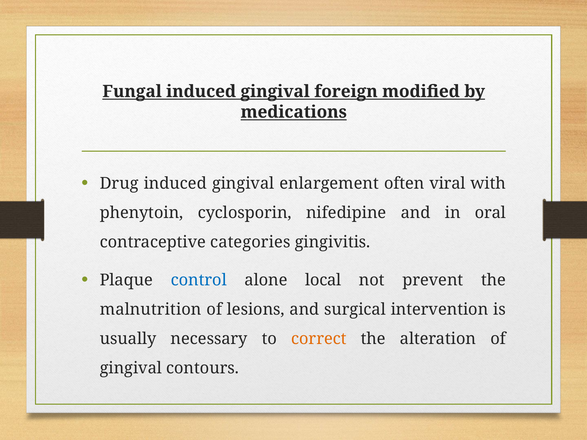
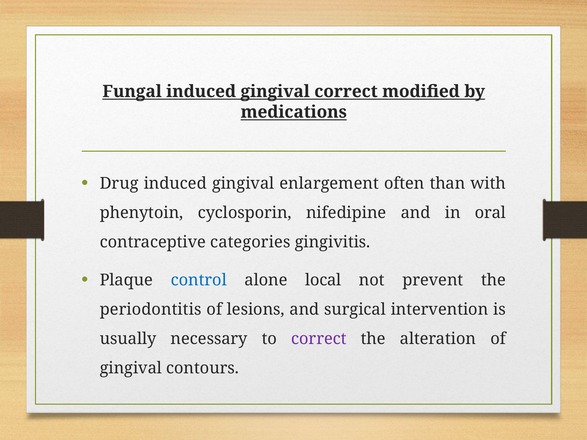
gingival foreign: foreign -> correct (346, 92)
viral: viral -> than (447, 183)
malnutrition: malnutrition -> periodontitis (151, 310)
correct colour: orange -> purple (319, 339)
